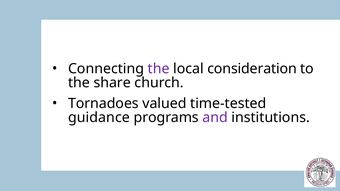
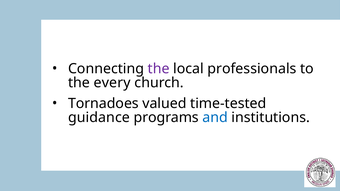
consideration: consideration -> professionals (252, 69)
share: share -> every (112, 83)
and colour: purple -> blue (215, 118)
